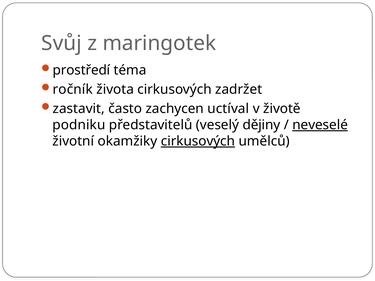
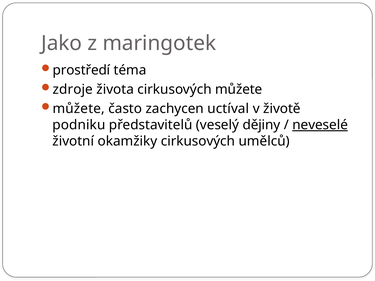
Svůj: Svůj -> Jako (62, 43)
ročník: ročník -> zdroje (73, 90)
cirkusových zadržet: zadržet -> můžete (239, 90)
zastavit: zastavit -> můžete (79, 109)
cirkusových underline: present -> none (198, 141)
